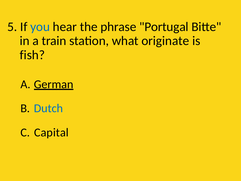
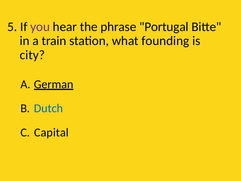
you colour: blue -> purple (40, 27)
originate: originate -> founding (165, 41)
fish: fish -> city (32, 55)
